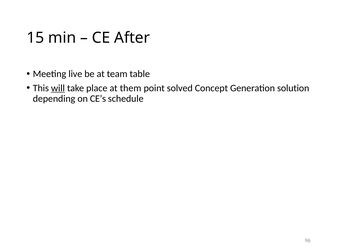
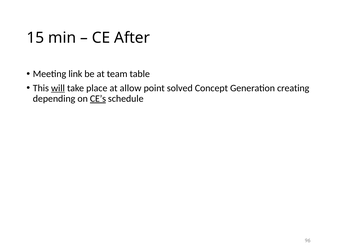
live: live -> link (75, 74)
them: them -> allow (131, 88)
solution: solution -> creating (293, 88)
CE’s underline: none -> present (98, 99)
